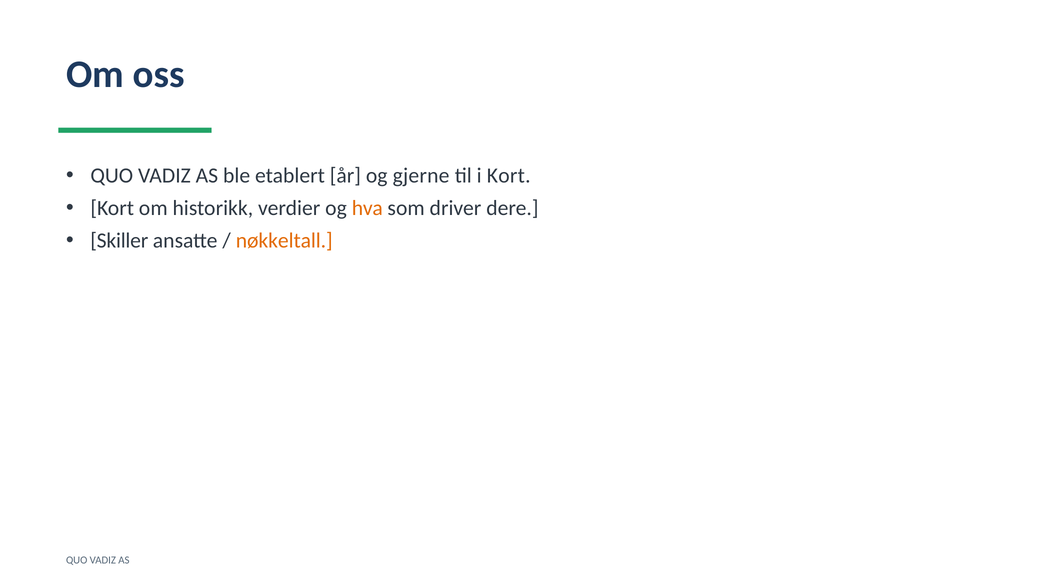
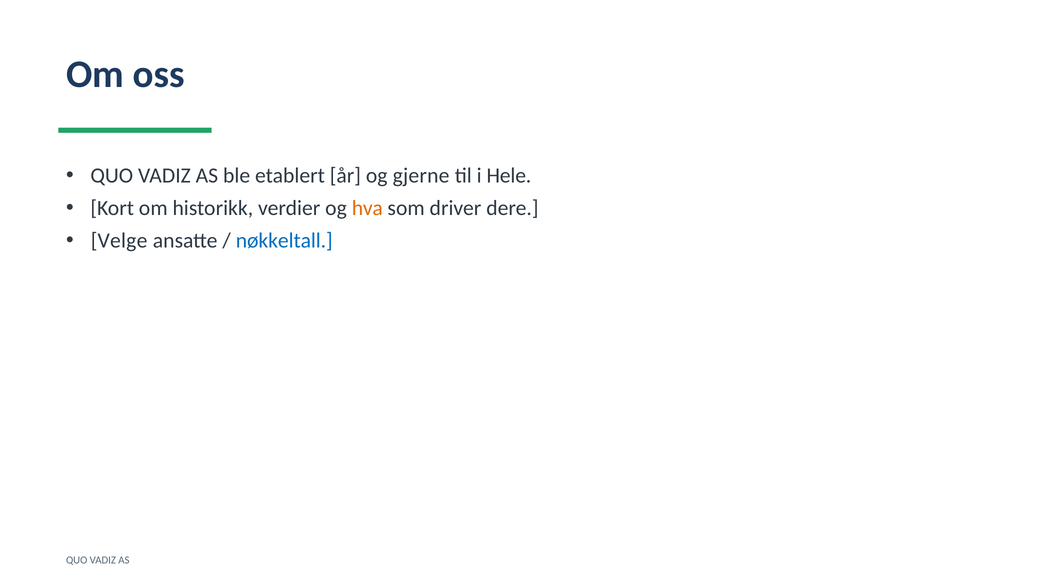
i Kort: Kort -> Hele (509, 176)
Skiller: Skiller -> Velge (119, 241)
nøkkeltall colour: orange -> blue (284, 241)
